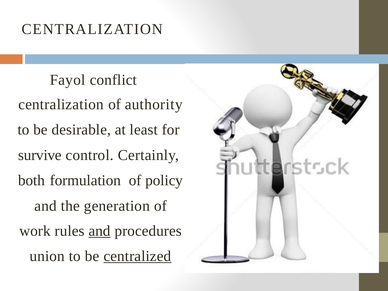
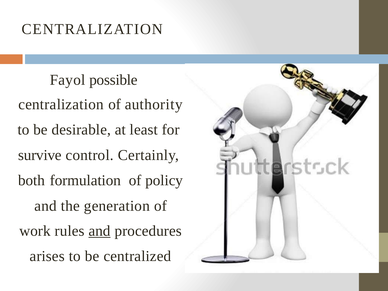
conflict: conflict -> possible (113, 80)
union: union -> arises (47, 256)
centralized underline: present -> none (137, 256)
